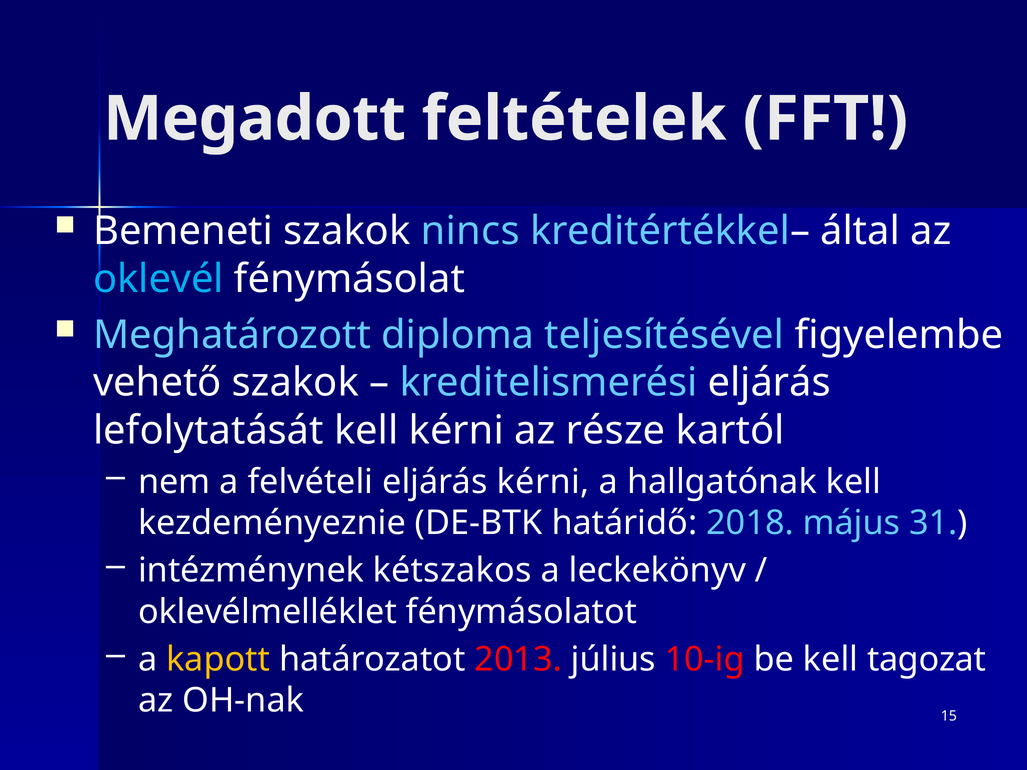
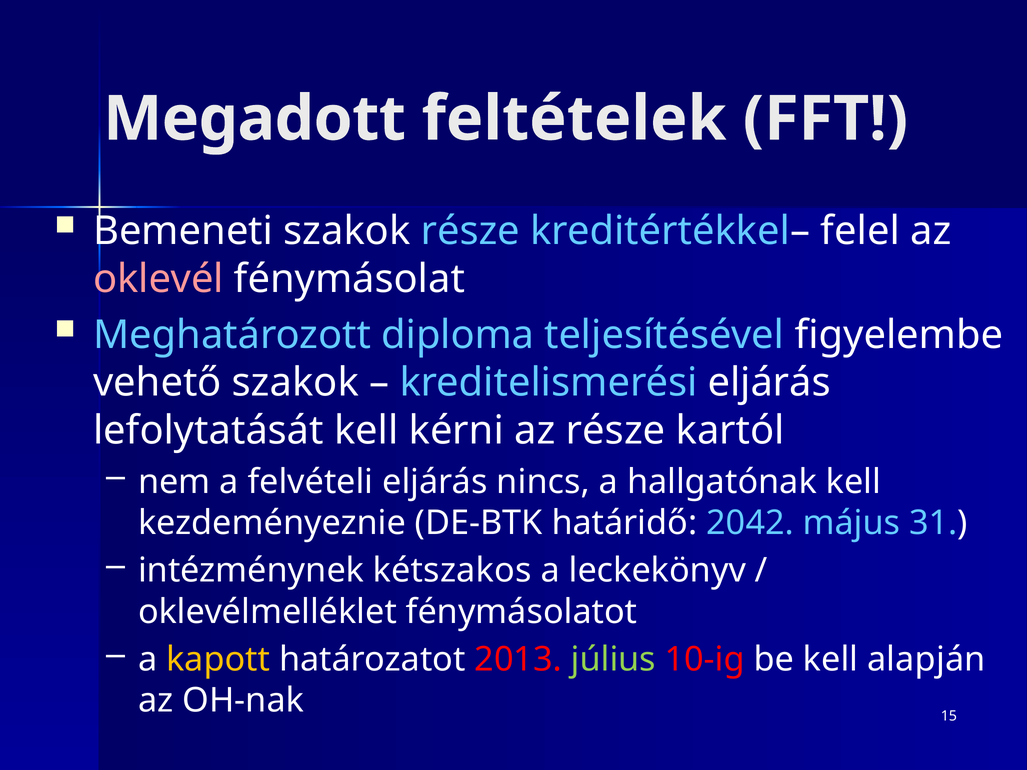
szakok nincs: nincs -> része (470, 231)
által: által -> felel (860, 231)
oklevél colour: light blue -> pink (158, 279)
eljárás kérni: kérni -> nincs (543, 482)
2018: 2018 -> 2042 (750, 523)
július colour: white -> light green (613, 660)
tagozat: tagozat -> alapján (926, 660)
